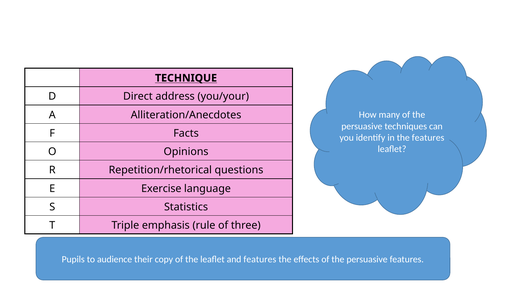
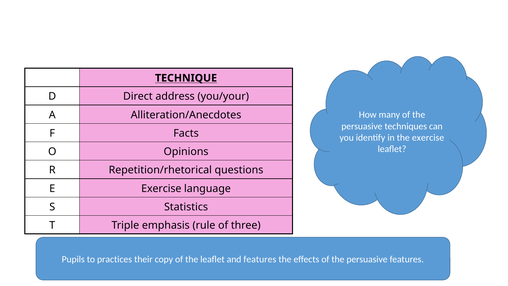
the features: features -> exercise (428, 138)
audience: audience -> practices (115, 259)
